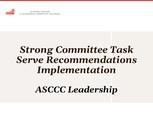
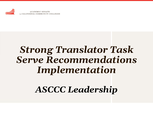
Committee: Committee -> Translator (82, 50)
